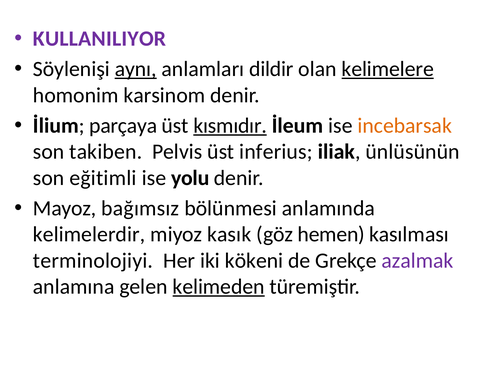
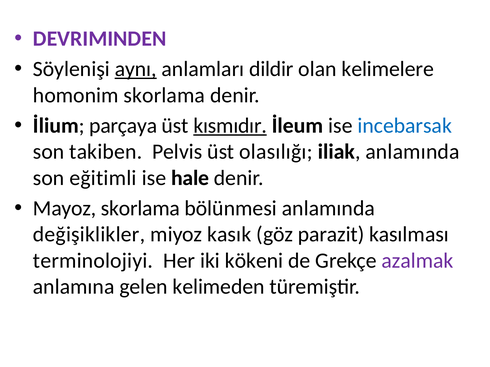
KULLANILIYOR: KULLANILIYOR -> DEVRIMINDEN (100, 39)
kelimelere underline: present -> none (388, 69)
homonim karsinom: karsinom -> skorlama (164, 95)
incebarsak colour: orange -> blue (405, 126)
inferius: inferius -> olasılığı (276, 152)
iliak ünlüsünün: ünlüsünün -> anlamında (413, 152)
yolu: yolu -> hale (190, 178)
Mayoz bağımsız: bağımsız -> skorlama (140, 209)
kelimelerdir: kelimelerdir -> değişiklikler (89, 235)
hemen: hemen -> parazit (331, 235)
kelimeden underline: present -> none (219, 287)
